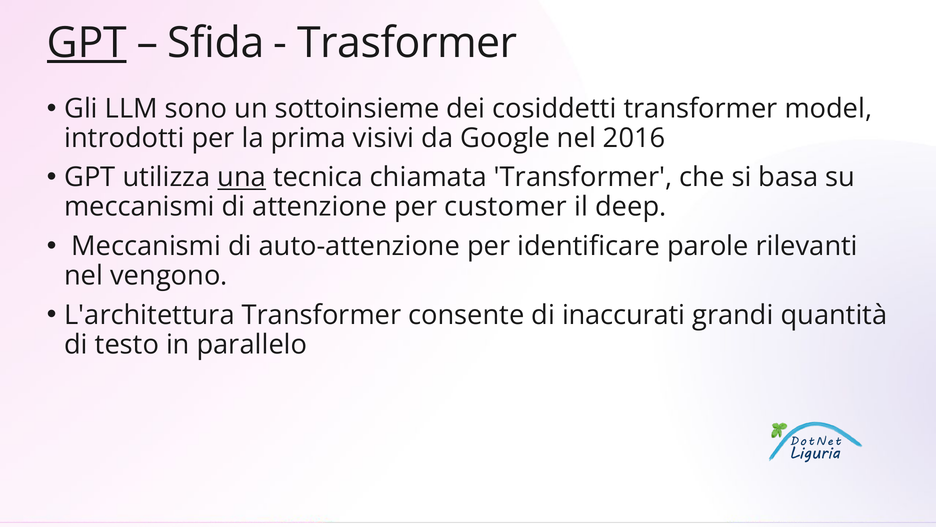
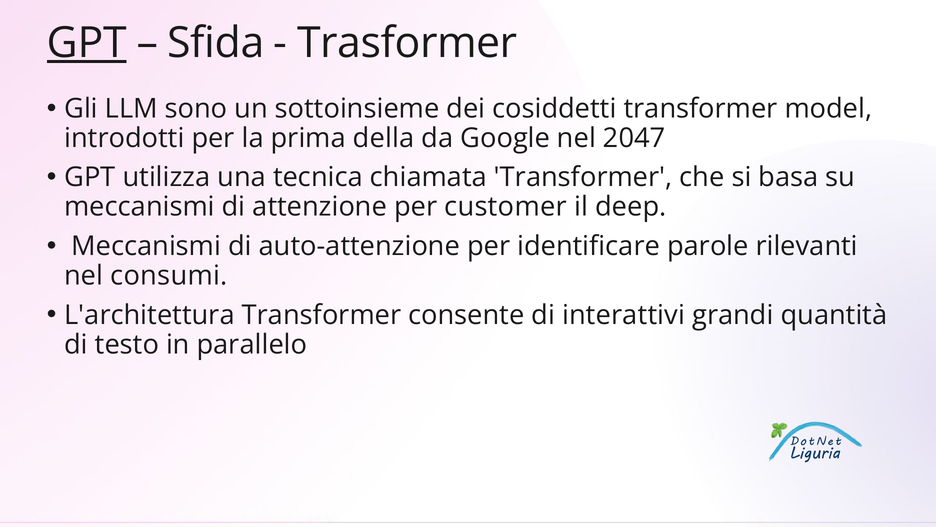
visivi: visivi -> della (384, 138)
2016: 2016 -> 2047 (634, 138)
una underline: present -> none (242, 177)
vengono: vengono -> consumi (169, 275)
inaccurati: inaccurati -> interattivi (624, 315)
